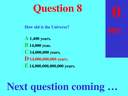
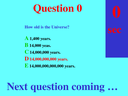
Question 8: 8 -> 0 (79, 8)
